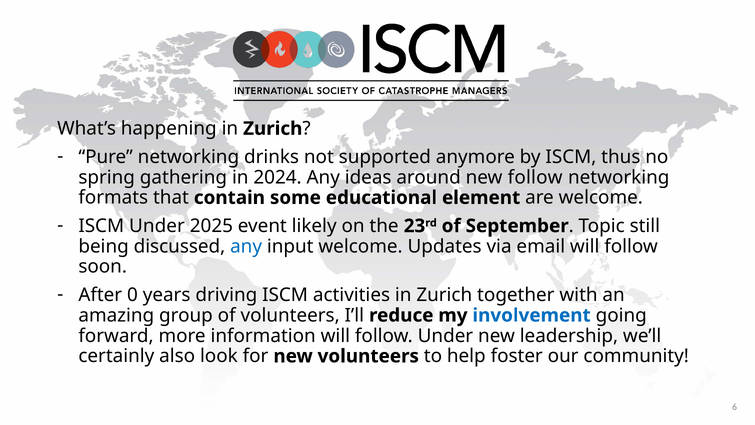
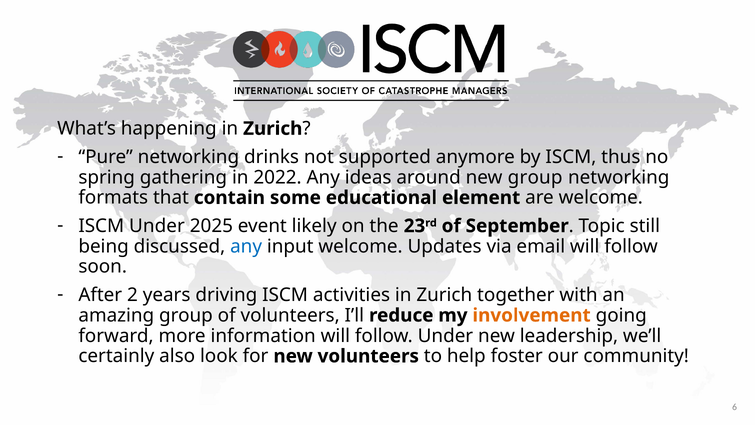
2024: 2024 -> 2022 (278, 177)
new follow: follow -> group (535, 177)
0: 0 -> 2 (132, 295)
involvement colour: blue -> orange (532, 315)
